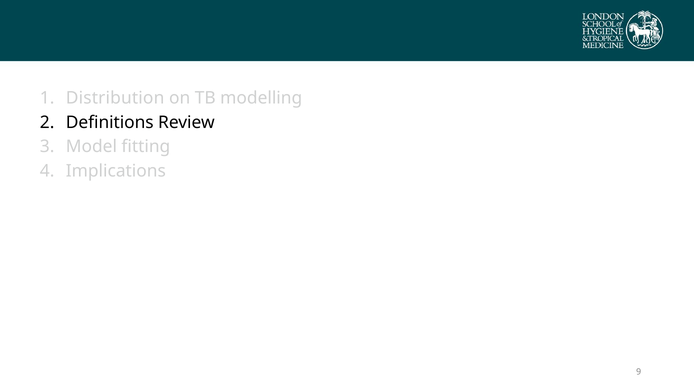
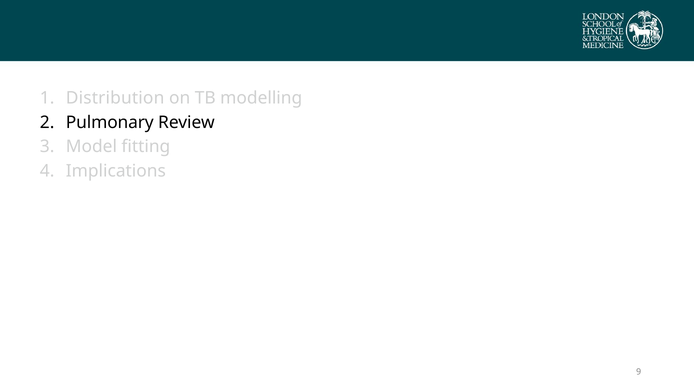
Definitions: Definitions -> Pulmonary (110, 123)
